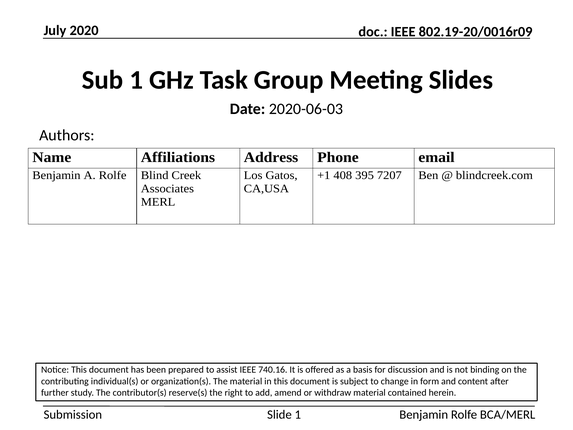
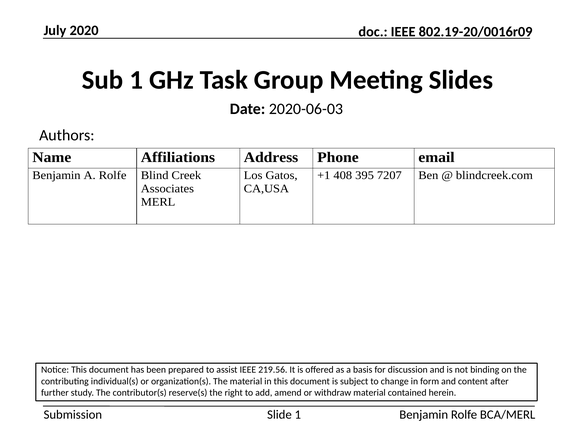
740.16: 740.16 -> 219.56 (273, 370)
